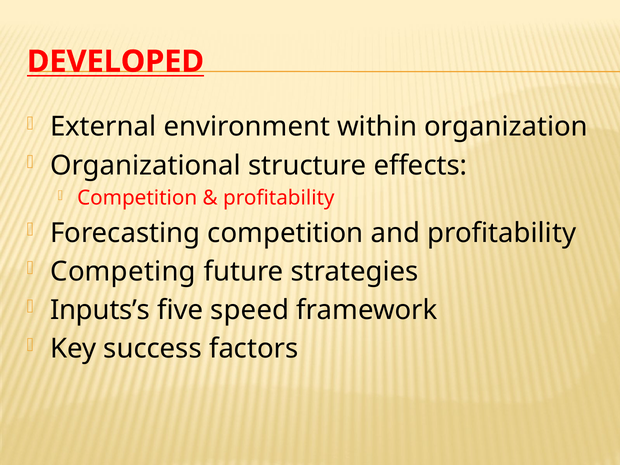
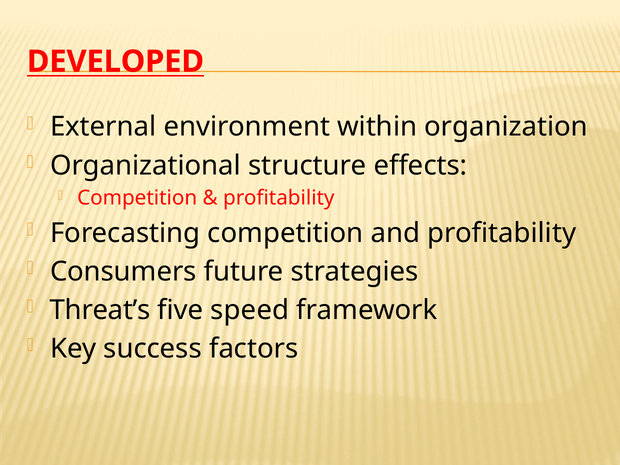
Competing: Competing -> Consumers (123, 272)
Inputs’s: Inputs’s -> Threat’s (100, 310)
